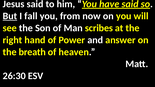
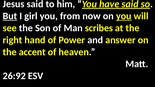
fall: fall -> girl (31, 16)
you underline: none -> present (124, 16)
breath: breath -> accent (32, 52)
26:30: 26:30 -> 26:92 (14, 76)
